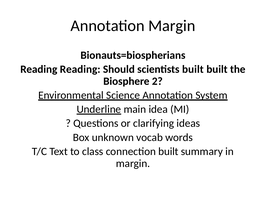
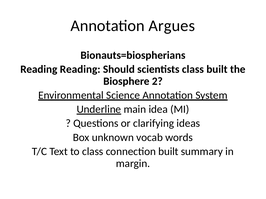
Annotation Margin: Margin -> Argues (172, 26)
scientists built: built -> class (193, 69)
